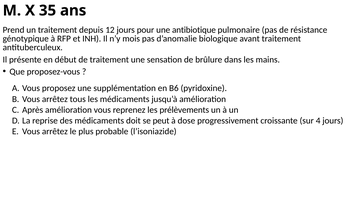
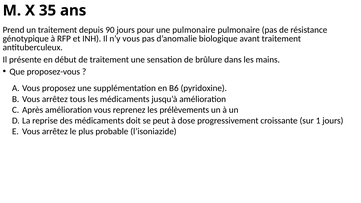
12: 12 -> 90 (110, 30)
une antibiotique: antibiotique -> pulmonaire (194, 30)
n’y mois: mois -> vous (131, 39)
4: 4 -> 1 (318, 121)
